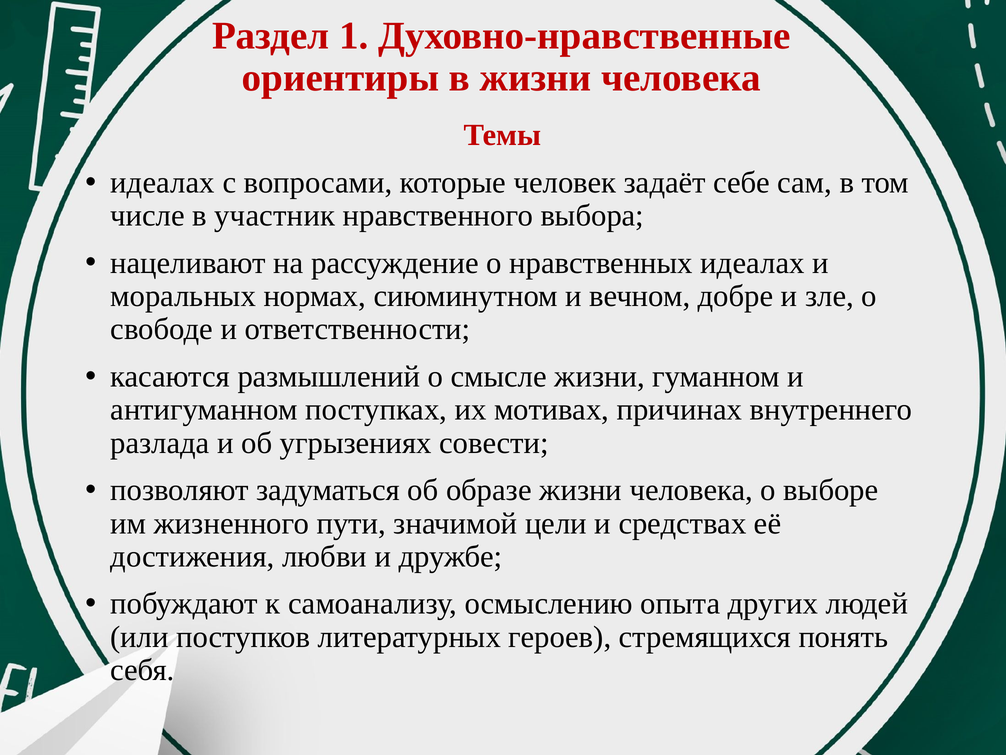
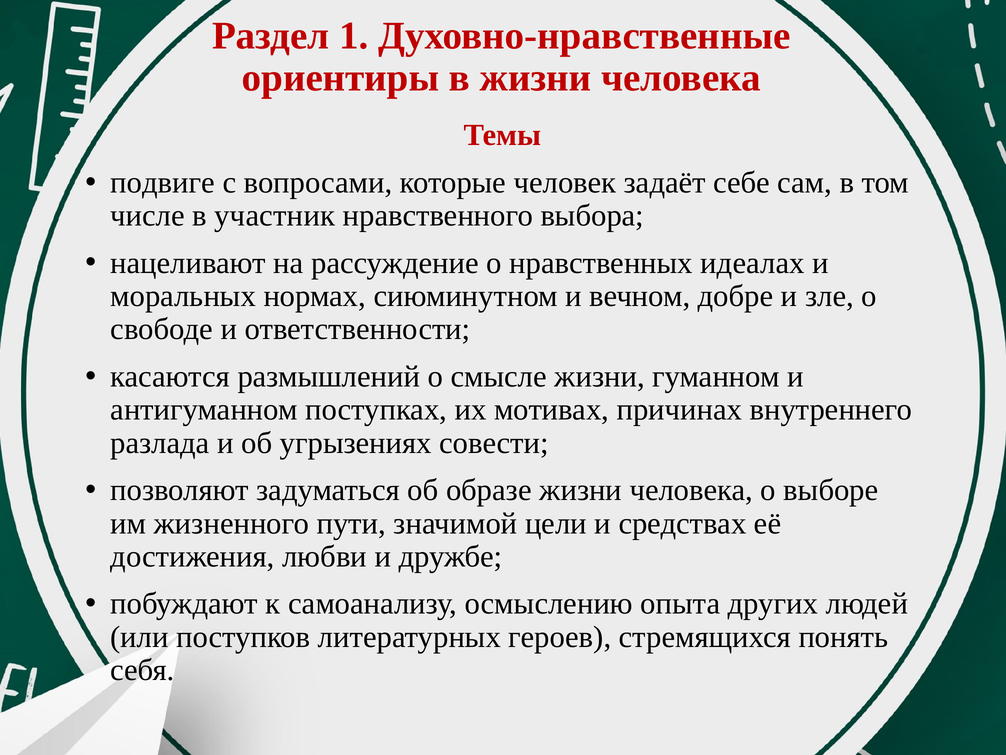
идеалах: идеалах -> подвиге (163, 182)
